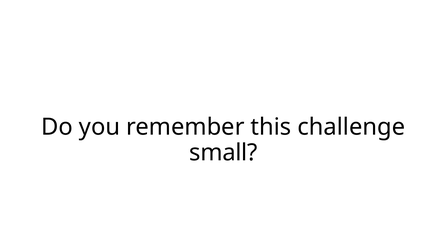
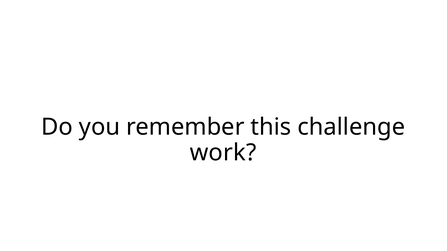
small: small -> work (223, 153)
